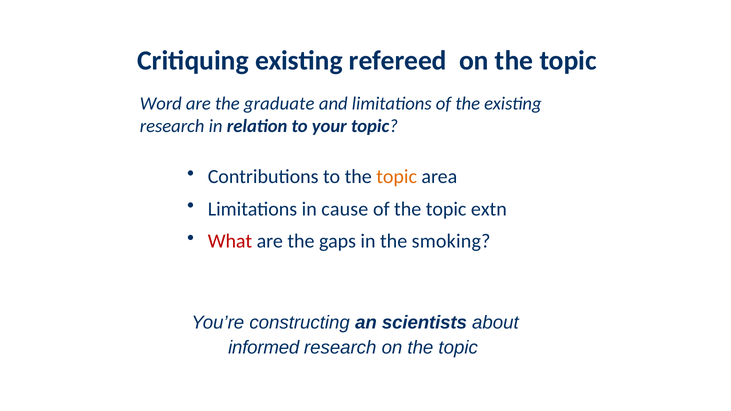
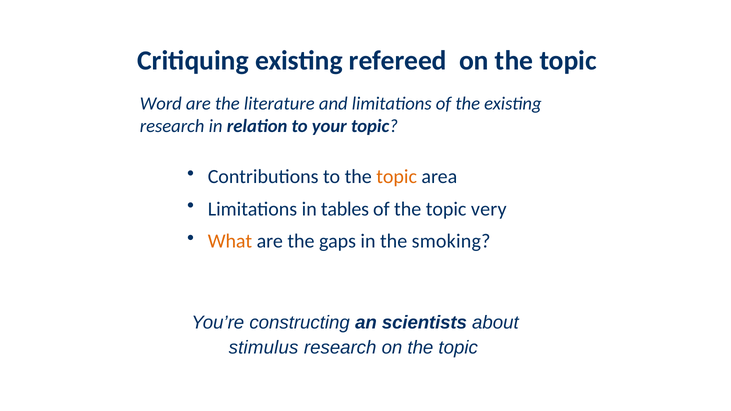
graduate: graduate -> literature (279, 104)
cause: cause -> tables (345, 209)
extn: extn -> very (489, 209)
What colour: red -> orange (230, 241)
informed: informed -> stimulus (264, 348)
